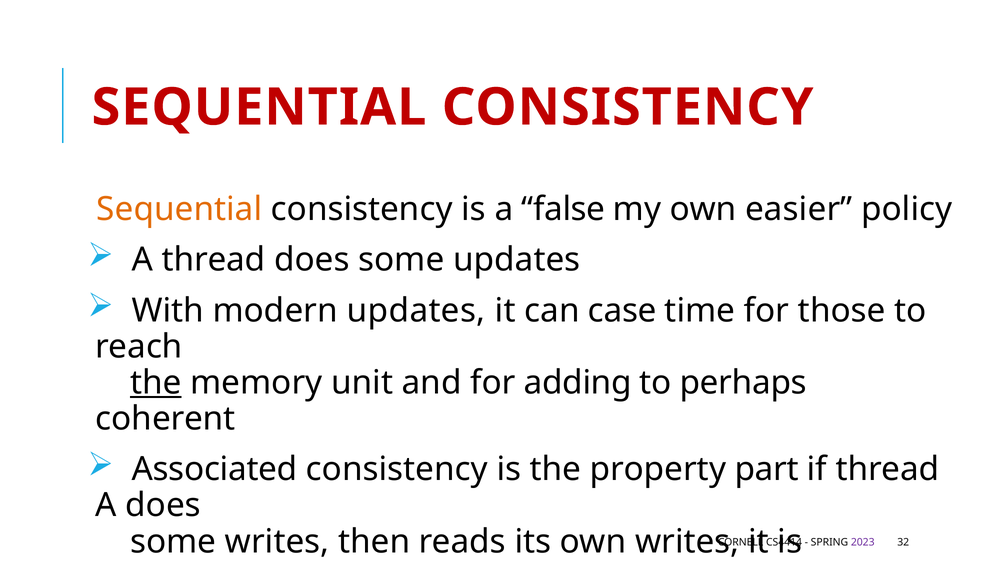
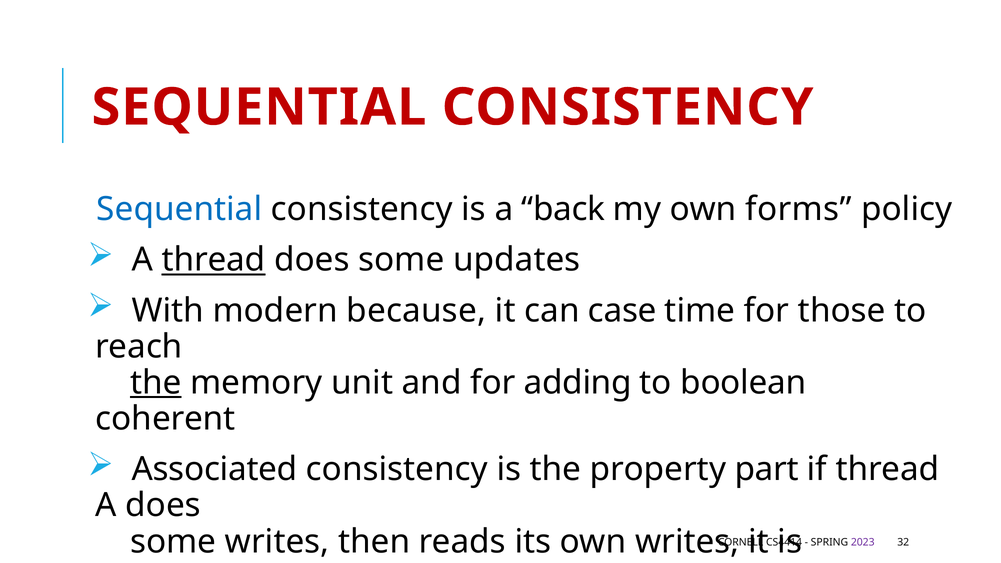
Sequential colour: orange -> blue (179, 209)
false: false -> back (563, 209)
easier: easier -> forms (799, 209)
thread underline: none -> present (214, 260)
modern updates: updates -> because (416, 311)
perhaps: perhaps -> boolean (743, 383)
